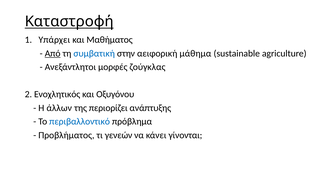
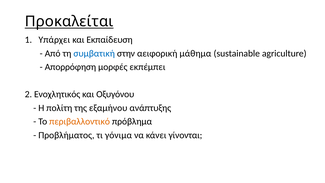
Καταστροφή: Καταστροφή -> Προκαλείται (69, 21)
Μαθήματος: Μαθήματος -> Εκπαίδευση (110, 40)
Από underline: present -> none (53, 53)
Ανεξάντλητοι: Ανεξάντλητοι -> Απορρόφηση (70, 67)
ζούγκλας: ζούγκλας -> εκπέμπει (147, 67)
άλλων: άλλων -> πολίτη (59, 108)
περιορίζει: περιορίζει -> εξαμήνου (108, 108)
περιβαλλοντικό colour: blue -> orange (80, 121)
γενεών: γενεών -> γόνιμα (118, 135)
